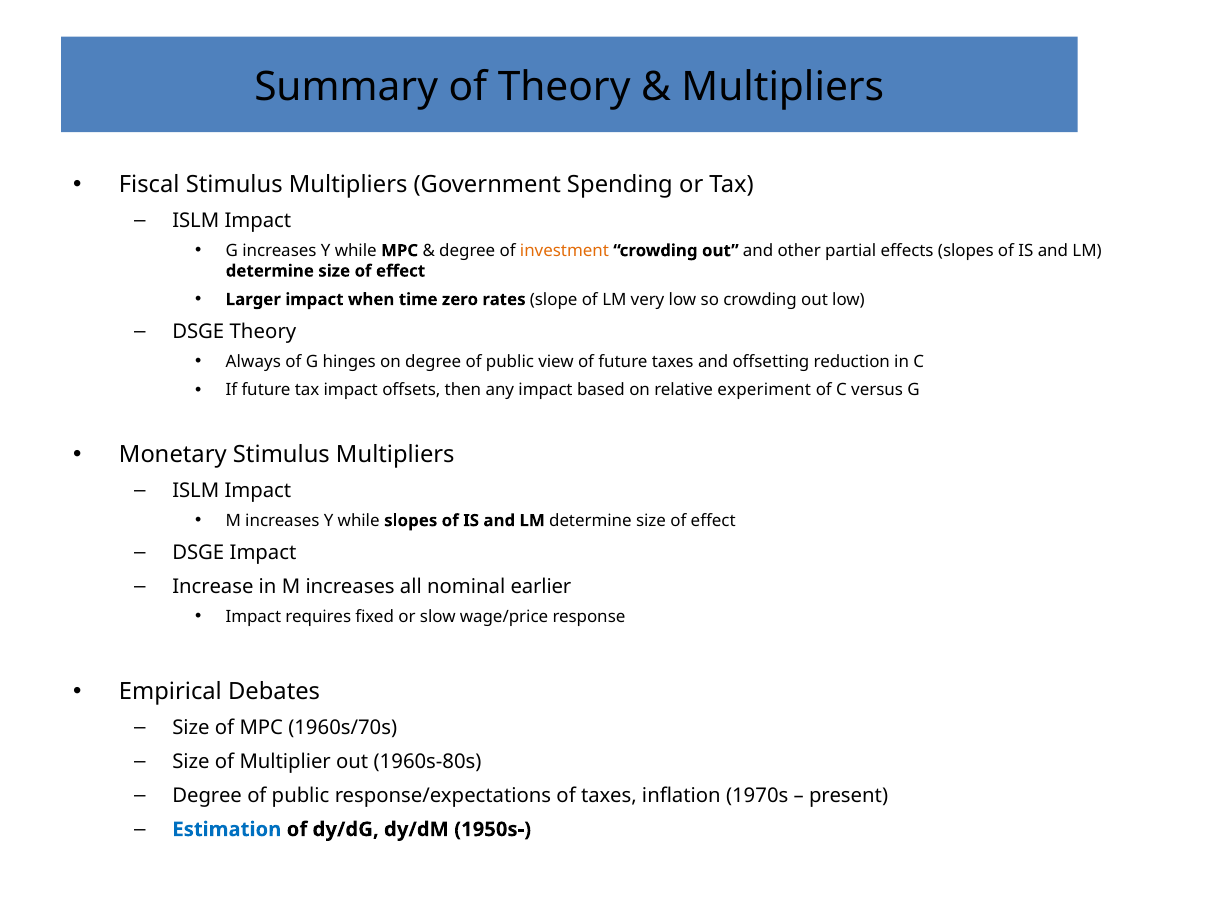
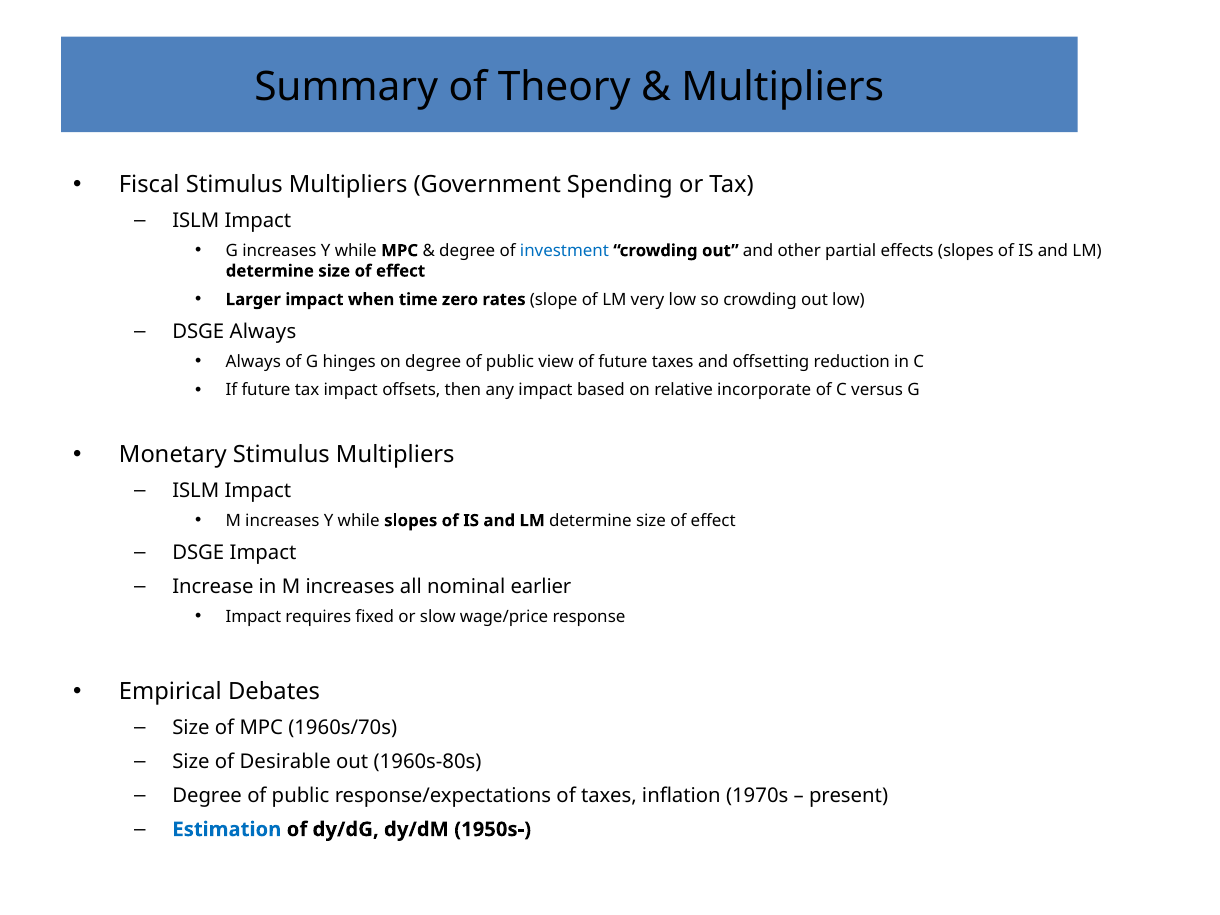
investment colour: orange -> blue (564, 251)
DSGE Theory: Theory -> Always (263, 332)
experiment: experiment -> incorporate (764, 390)
Multiplier: Multiplier -> Desirable (285, 762)
